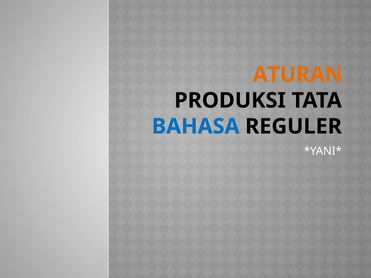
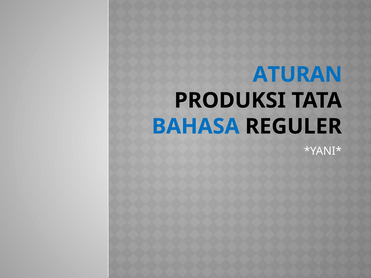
ATURAN colour: orange -> blue (297, 75)
